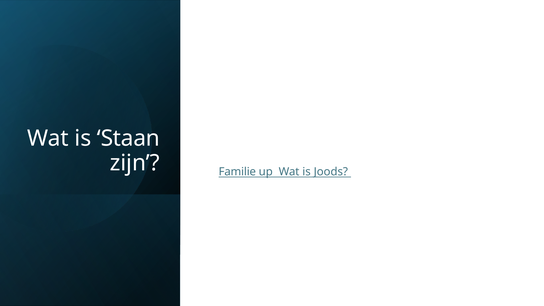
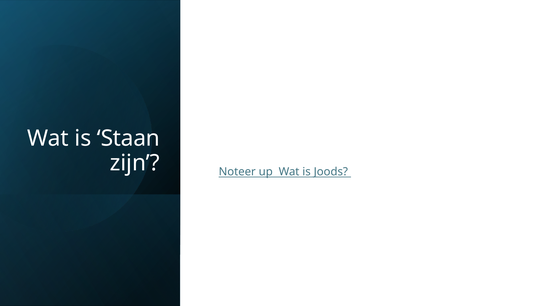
Familie: Familie -> Noteer (237, 172)
